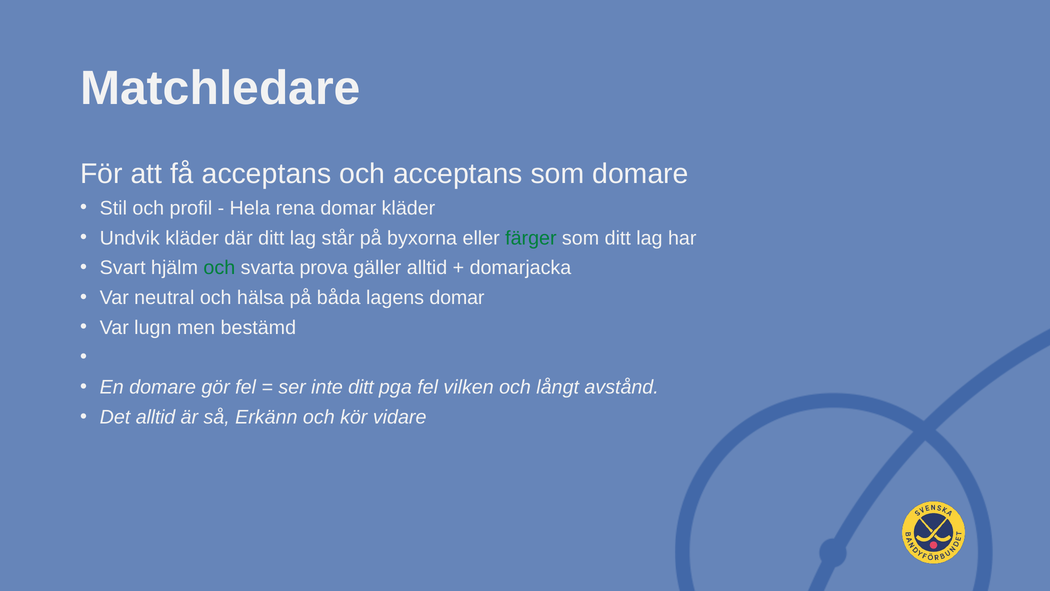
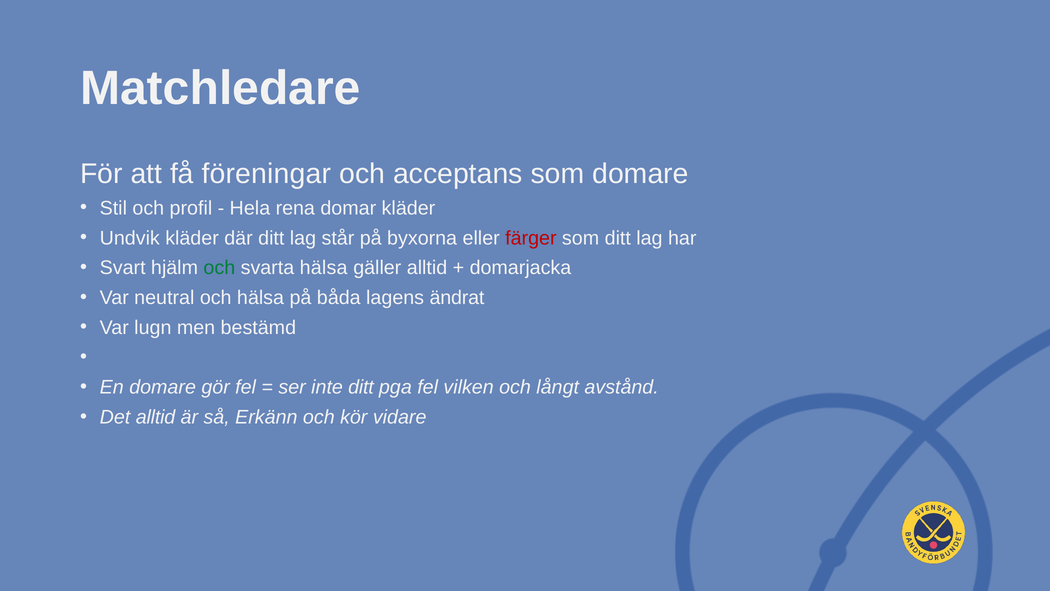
få acceptans: acceptans -> föreningar (266, 174)
färger colour: green -> red (531, 238)
svarta prova: prova -> hälsa (324, 268)
lagens domar: domar -> ändrat (457, 298)
